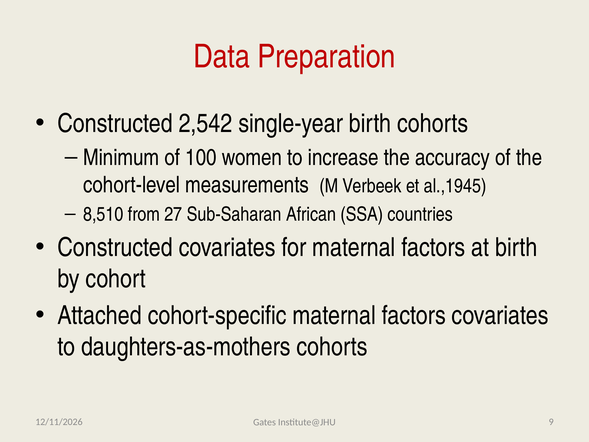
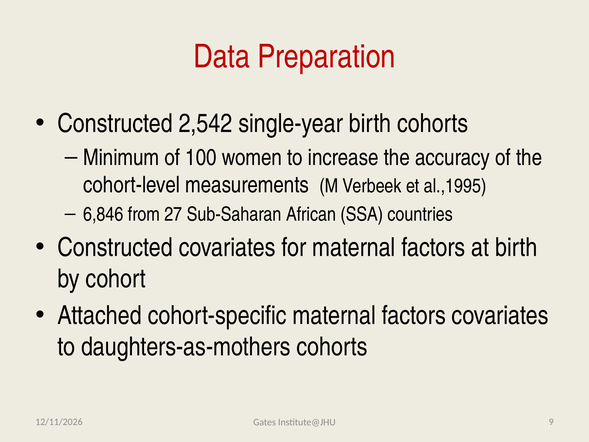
al.,1945: al.,1945 -> al.,1995 (455, 186)
8,510: 8,510 -> 6,846 (103, 214)
